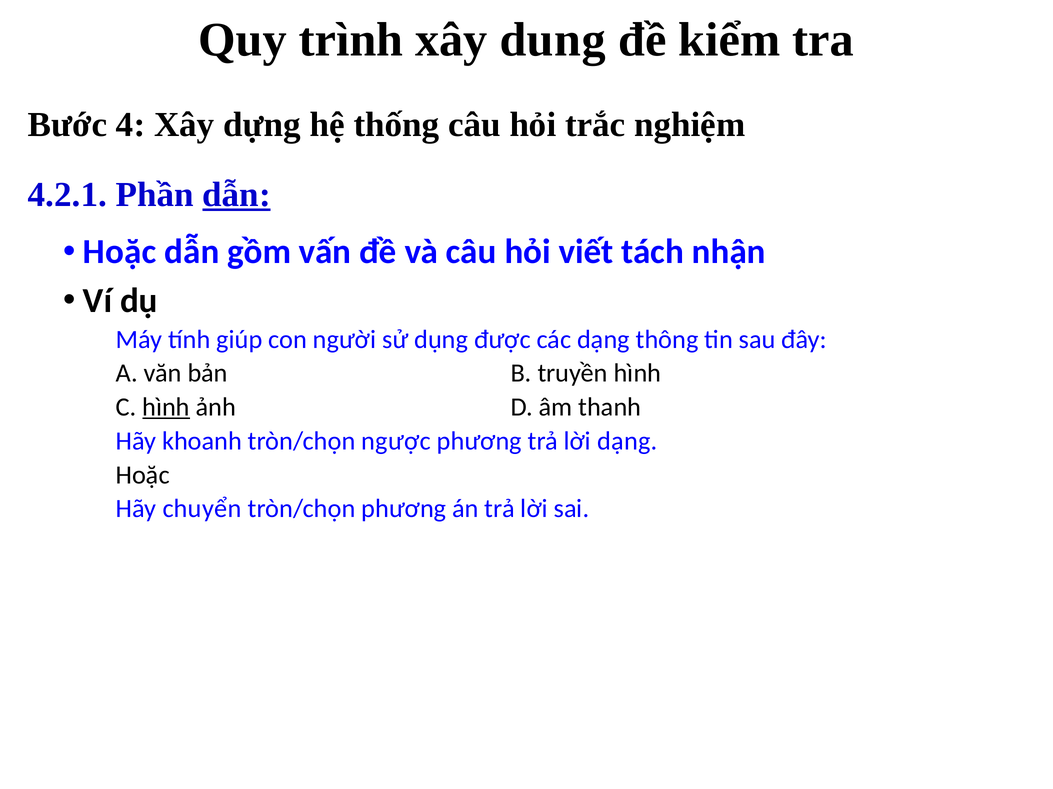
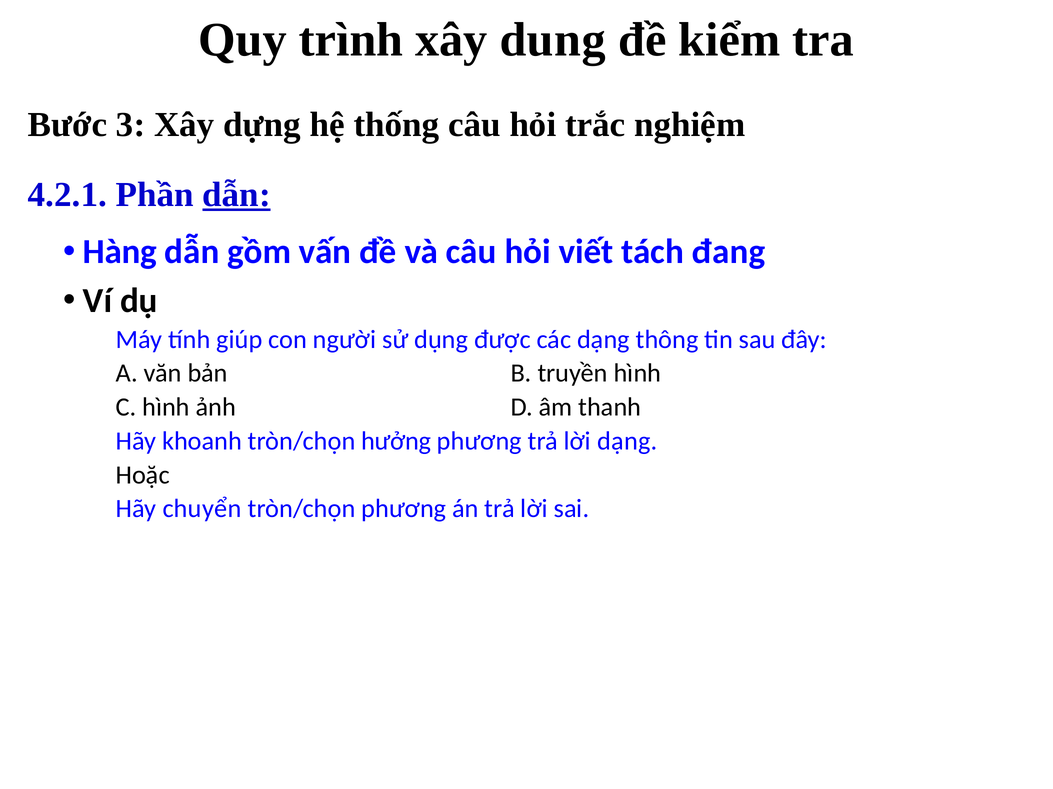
4: 4 -> 3 (131, 125)
Hoặc: Hoặc -> Hàng (120, 252)
nhận: nhận -> đang (729, 252)
hình underline: present -> none (166, 408)
ngược: ngược -> hưởng (396, 441)
